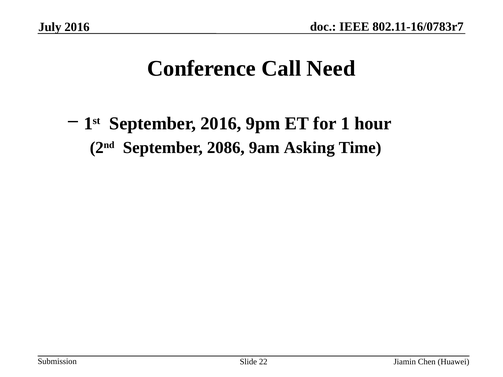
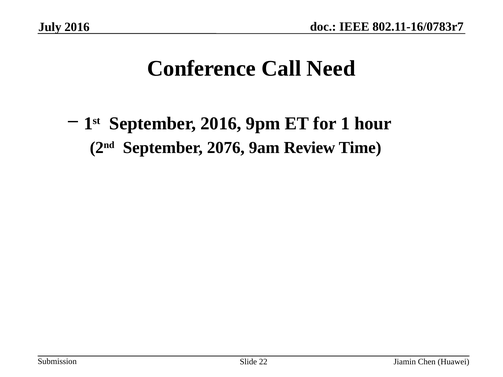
2086: 2086 -> 2076 (226, 148)
Asking: Asking -> Review (309, 148)
